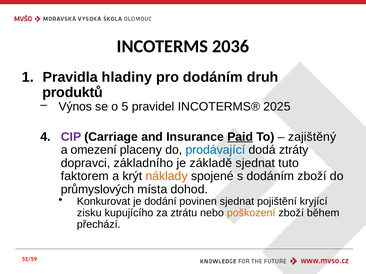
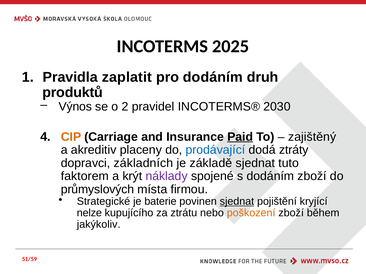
2036: 2036 -> 2025 (231, 46)
hladiny: hladiny -> zaplatit (127, 77)
5: 5 -> 2 (125, 107)
2025: 2025 -> 2030 (277, 107)
CIP colour: purple -> orange (71, 137)
omezení: omezení -> akreditiv (94, 150)
základního: základního -> základních (143, 163)
náklady colour: orange -> purple (167, 176)
dohod: dohod -> firmou (189, 190)
Konkurovat: Konkurovat -> Strategické (104, 202)
dodání: dodání -> baterie (160, 202)
sjednat underline: none -> present (237, 202)
zisku: zisku -> nelze (89, 213)
přechází: přechází -> jakýkoliv (99, 225)
